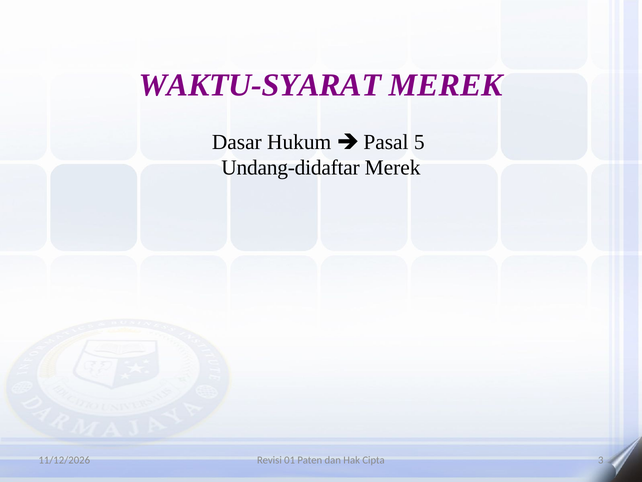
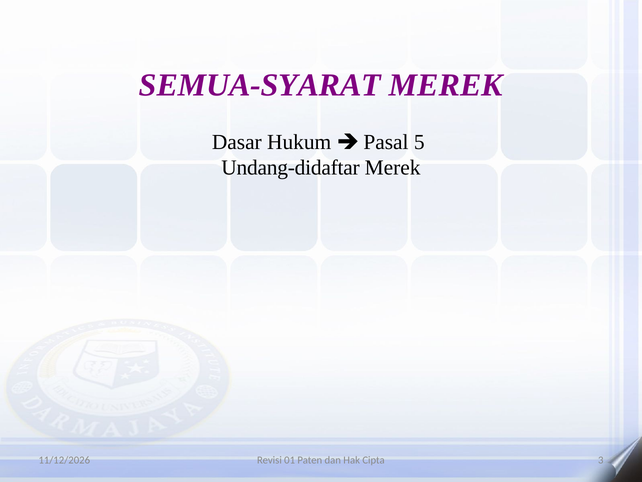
WAKTU-SYARAT: WAKTU-SYARAT -> SEMUA-SYARAT (260, 85)
